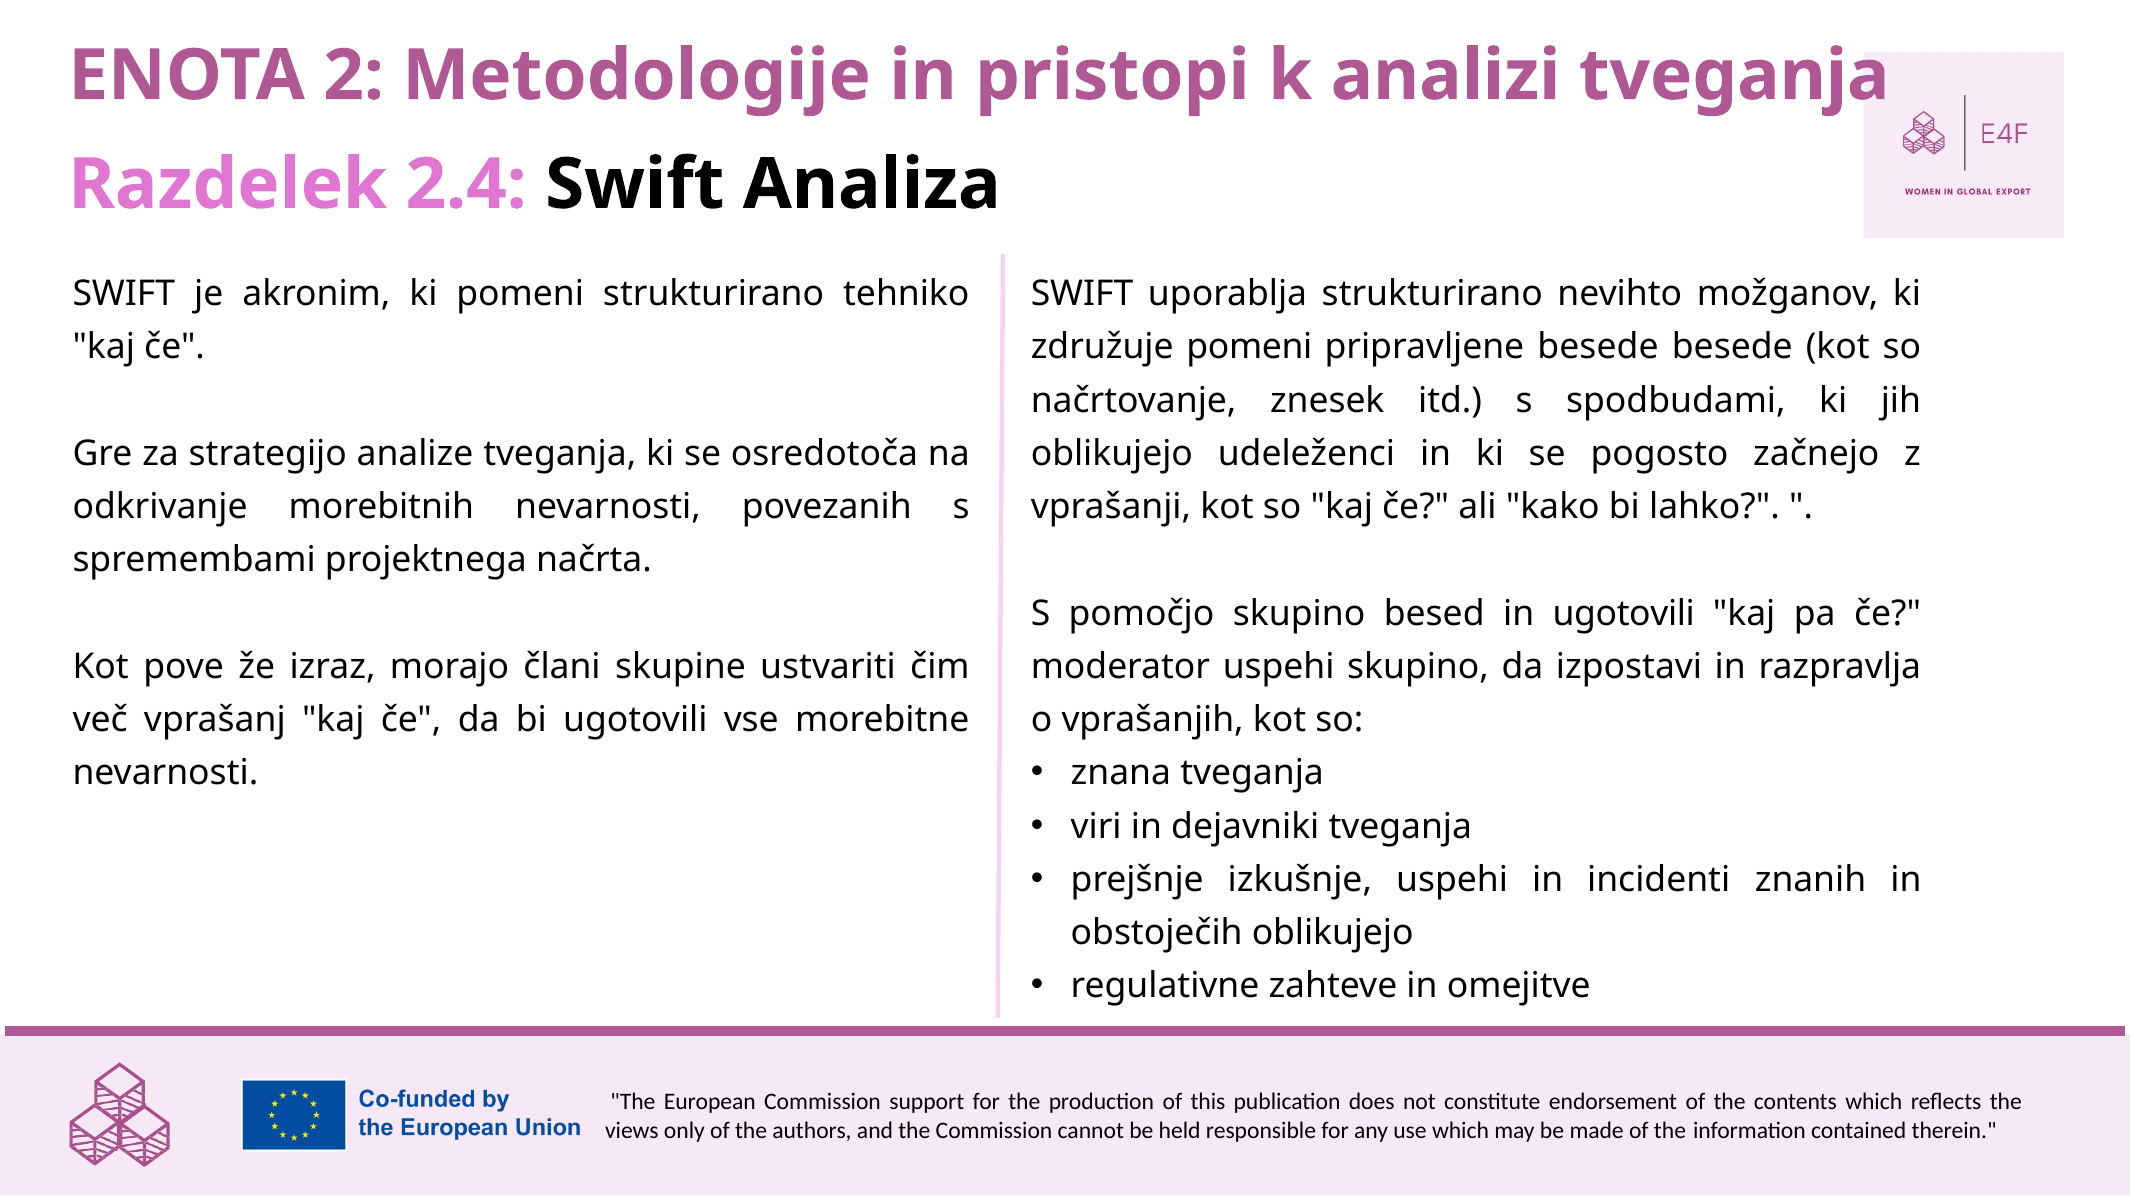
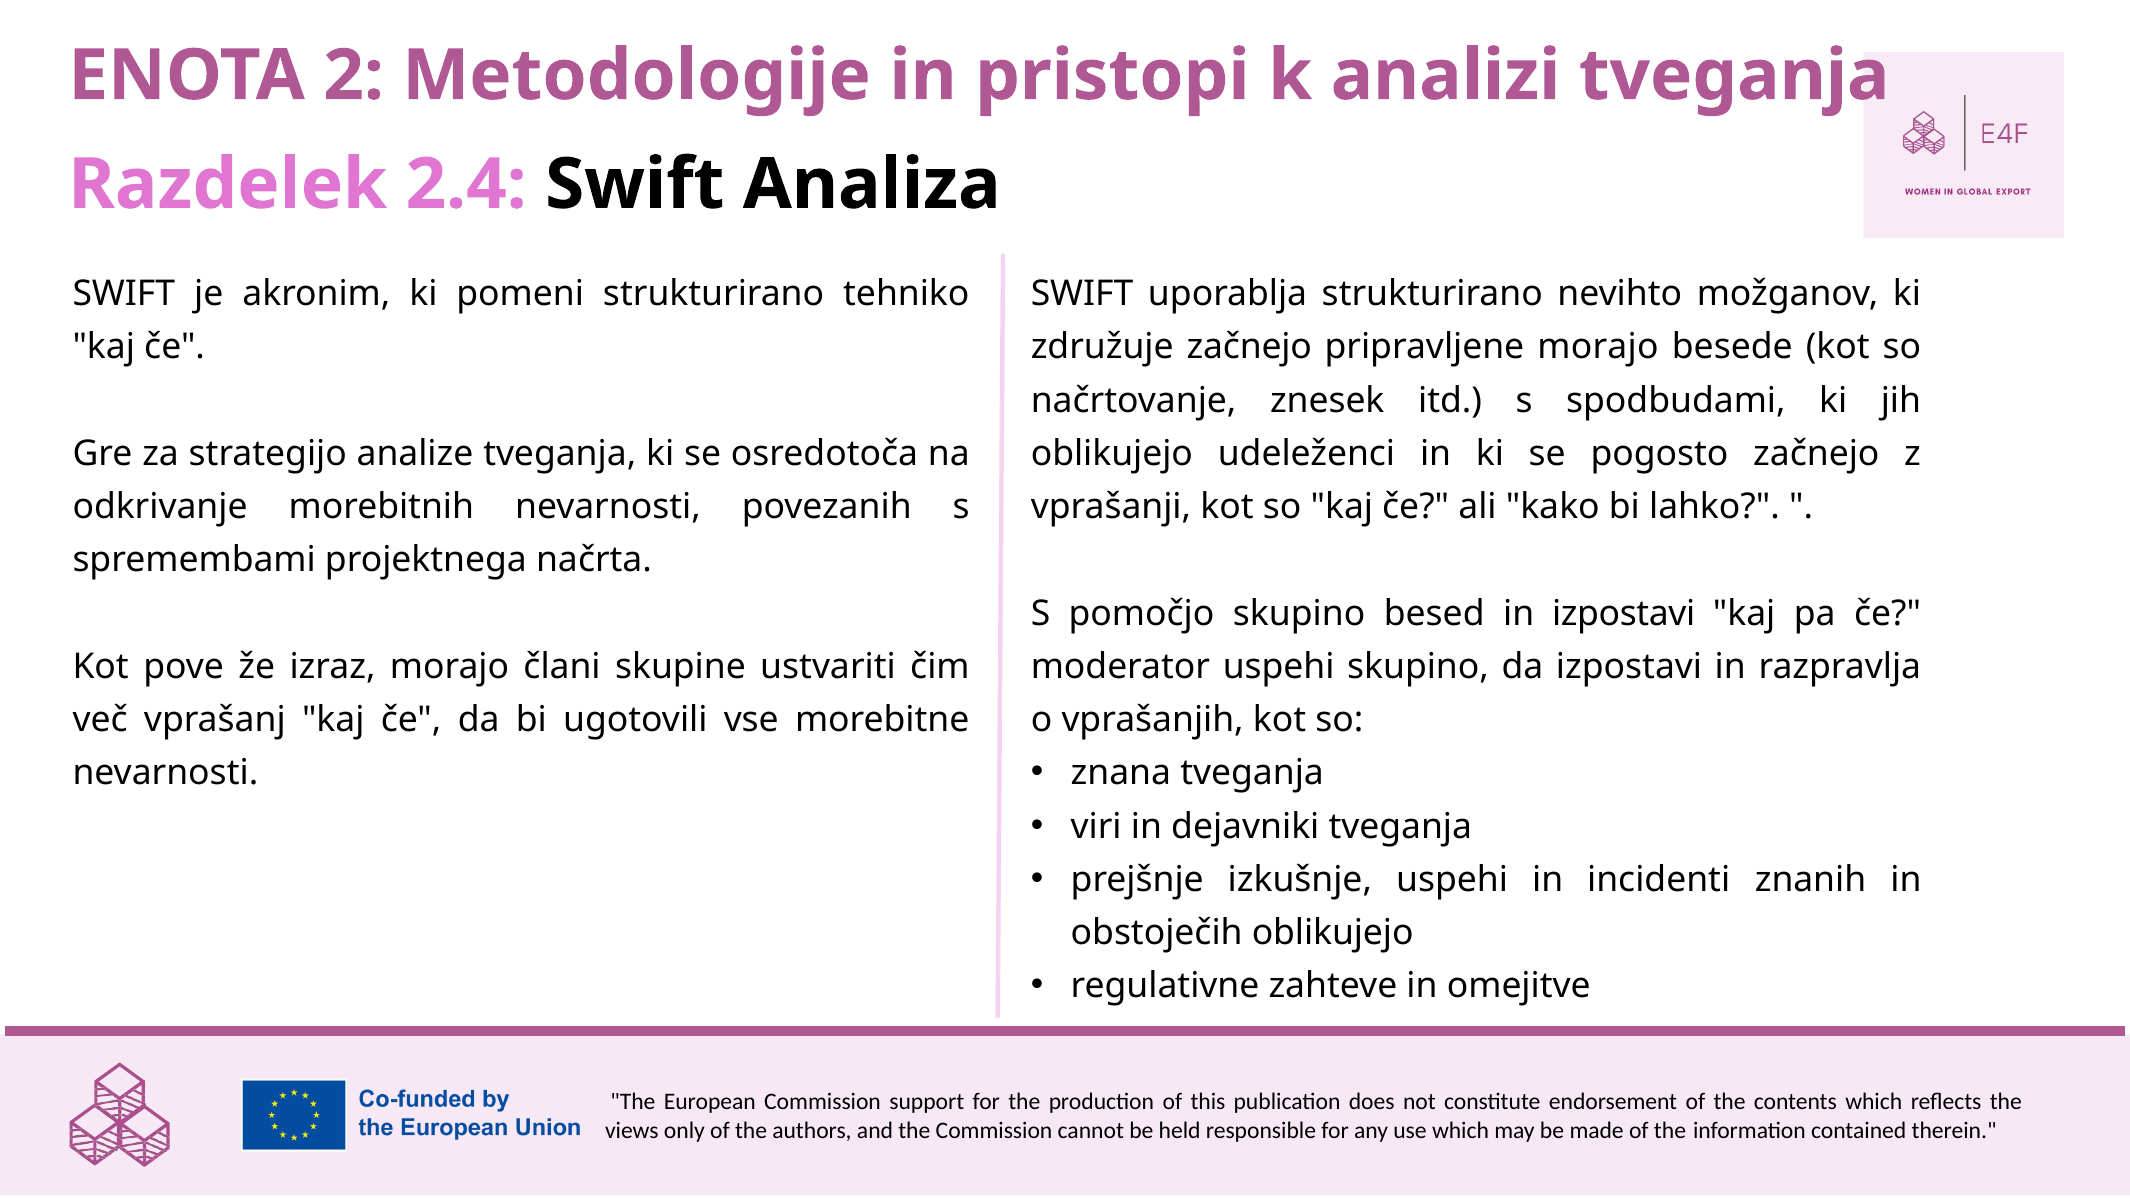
združuje pomeni: pomeni -> začnejo (1249, 347)
pripravljene besede: besede -> morajo (1598, 347)
in ugotovili: ugotovili -> izpostavi (1624, 613)
